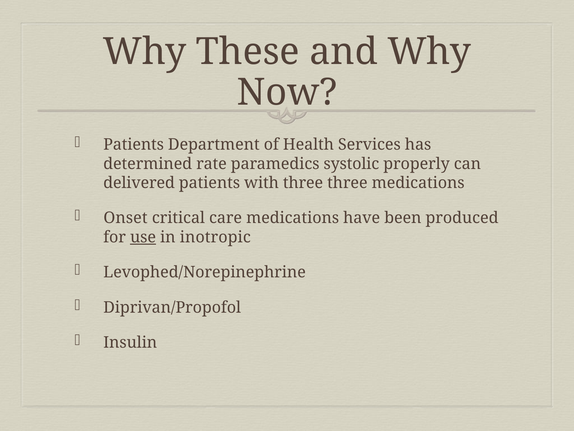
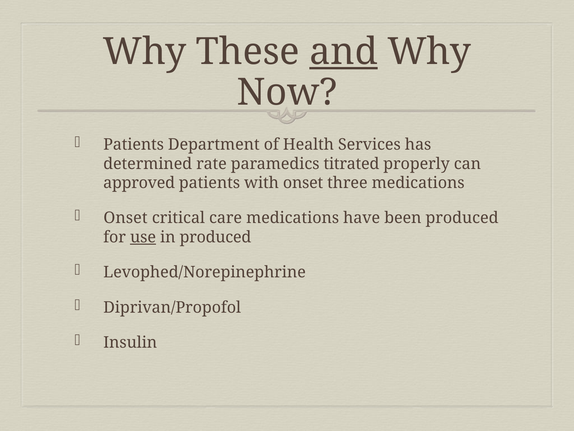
and underline: none -> present (344, 52)
systolic: systolic -> titrated (351, 164)
delivered: delivered -> approved (139, 183)
with three: three -> onset (303, 183)
in inotropic: inotropic -> produced (215, 237)
